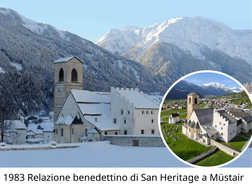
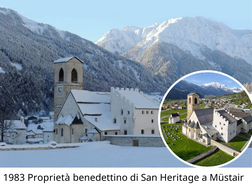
Relazione: Relazione -> Proprietà (49, 178)
